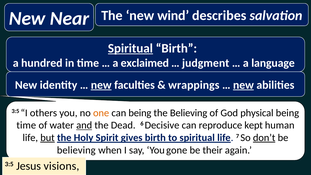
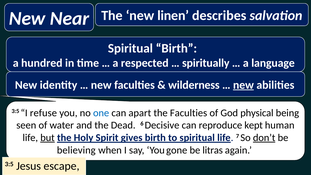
wind: wind -> linen (173, 16)
Spiritual underline: present -> none (130, 48)
exclaimed: exclaimed -> respected (145, 63)
judgment: judgment -> spiritually (206, 63)
new underline: present -> none (101, 85)
wrappings: wrappings -> wilderness (194, 85)
others: others -> refuse (43, 113)
one colour: orange -> blue (101, 113)
can being: being -> apart (140, 113)
the Believing: Believing -> Faculties (189, 113)
time: time -> seen (26, 125)
and underline: present -> none (84, 125)
their: their -> litras (213, 150)
visions: visions -> escape (62, 166)
